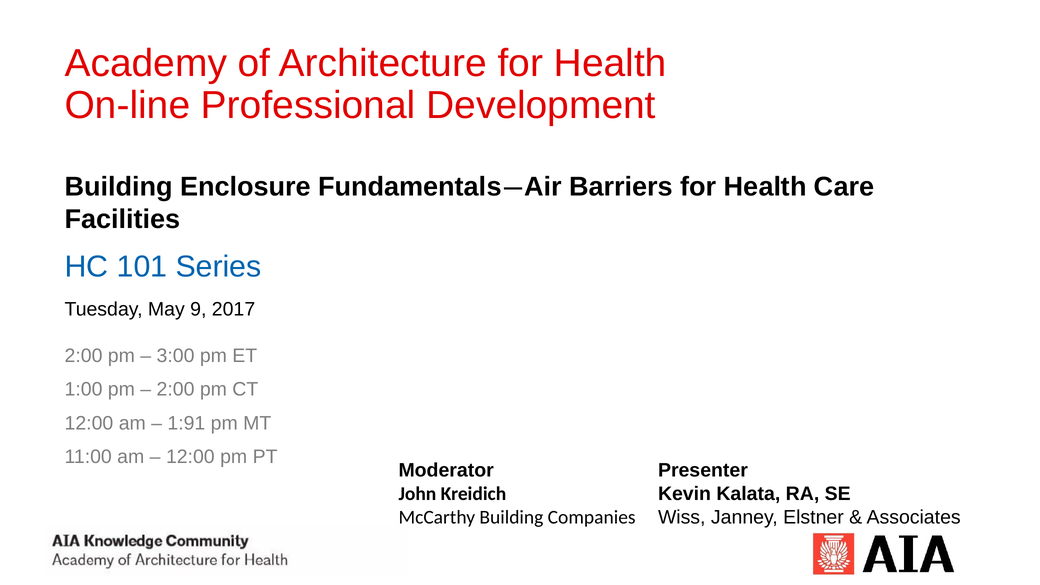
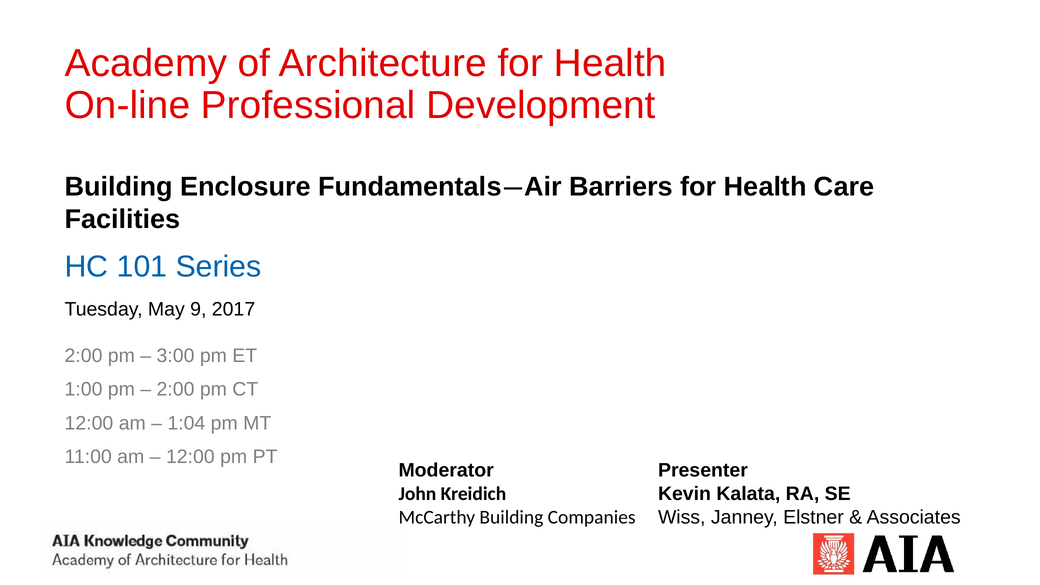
1:91: 1:91 -> 1:04 (186, 423)
